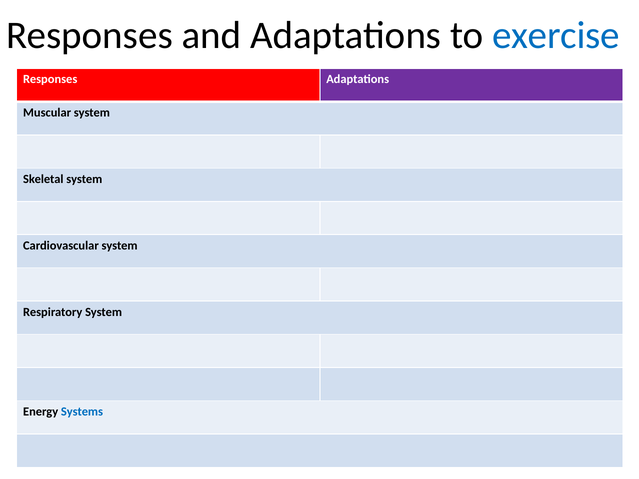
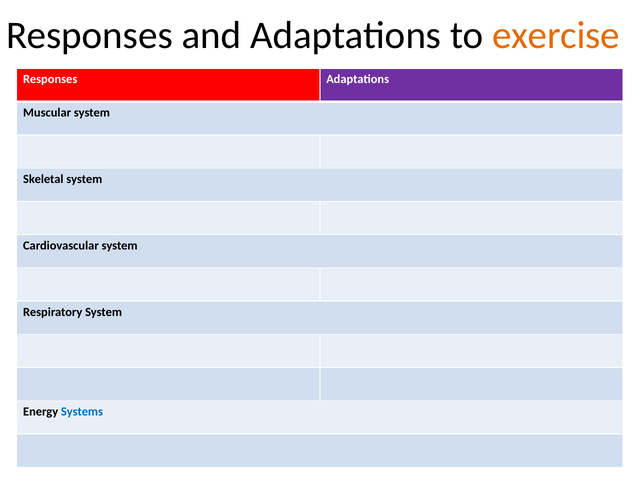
exercise colour: blue -> orange (556, 36)
